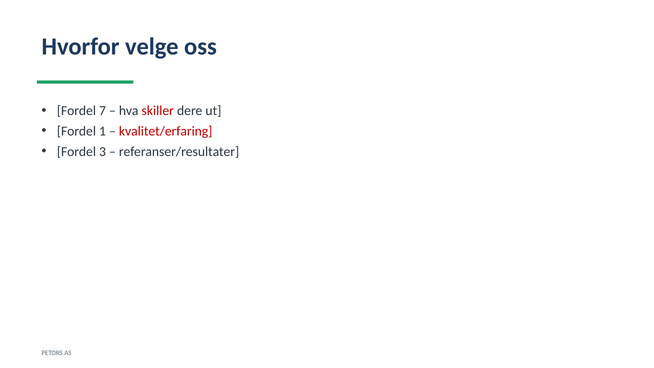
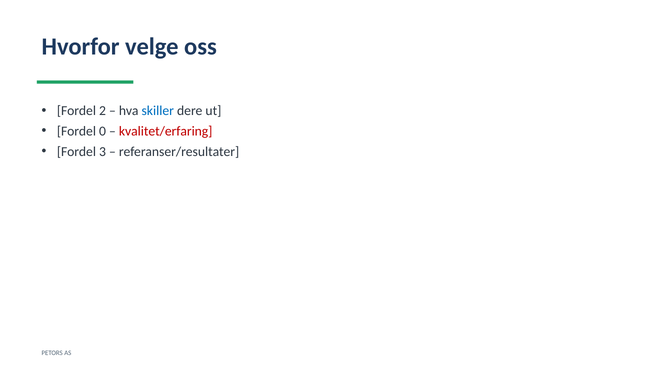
7: 7 -> 2 (103, 111)
skiller colour: red -> blue (158, 111)
1: 1 -> 0 (103, 131)
